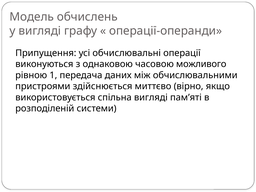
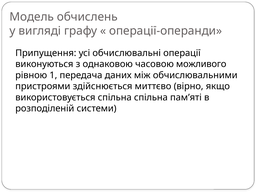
спільна вигляді: вигляді -> спільна (151, 97)
